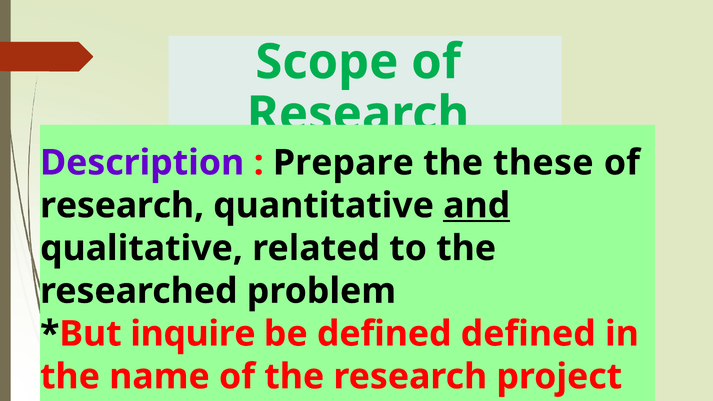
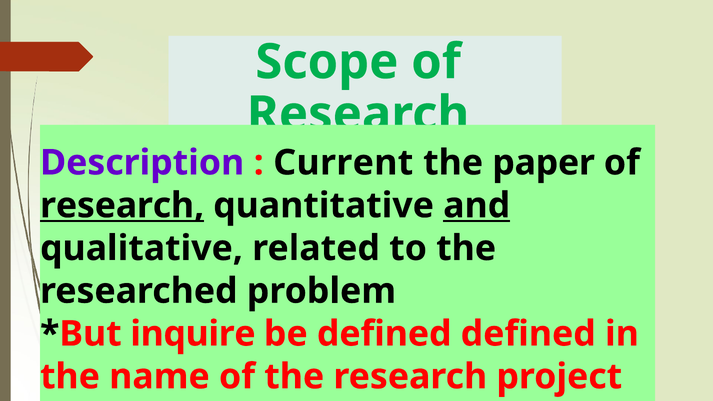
Prepare: Prepare -> Current (343, 163)
these: these -> paper (544, 163)
research underline: none -> present (122, 206)
